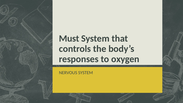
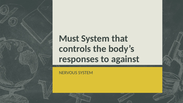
oxygen: oxygen -> against (125, 59)
